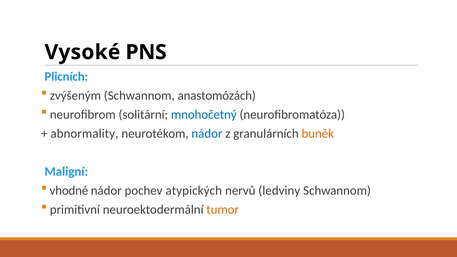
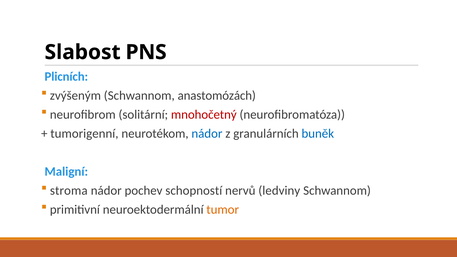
Vysoké: Vysoké -> Slabost (83, 52)
mnohočetný colour: blue -> red (204, 115)
abnormality: abnormality -> tumorigenní (84, 134)
buněk colour: orange -> blue (318, 134)
vhodné: vhodné -> stroma (69, 191)
atypických: atypických -> schopností (194, 191)
